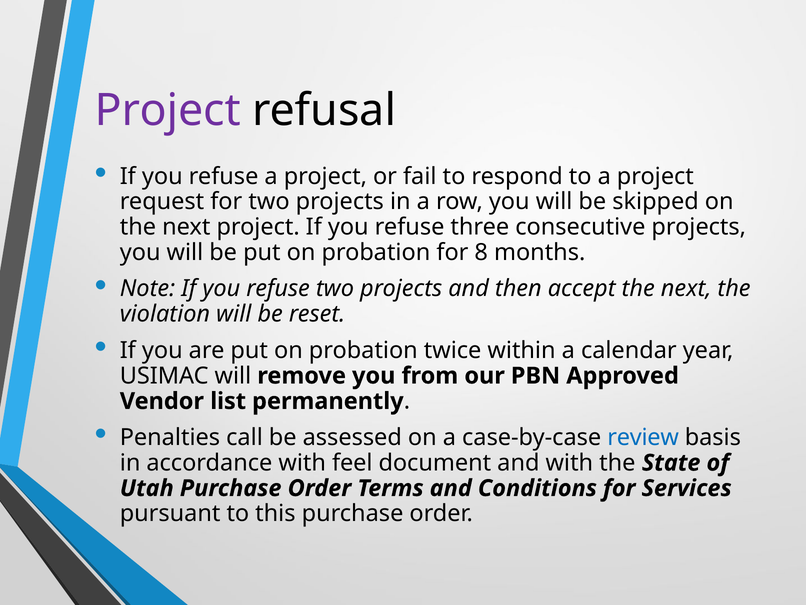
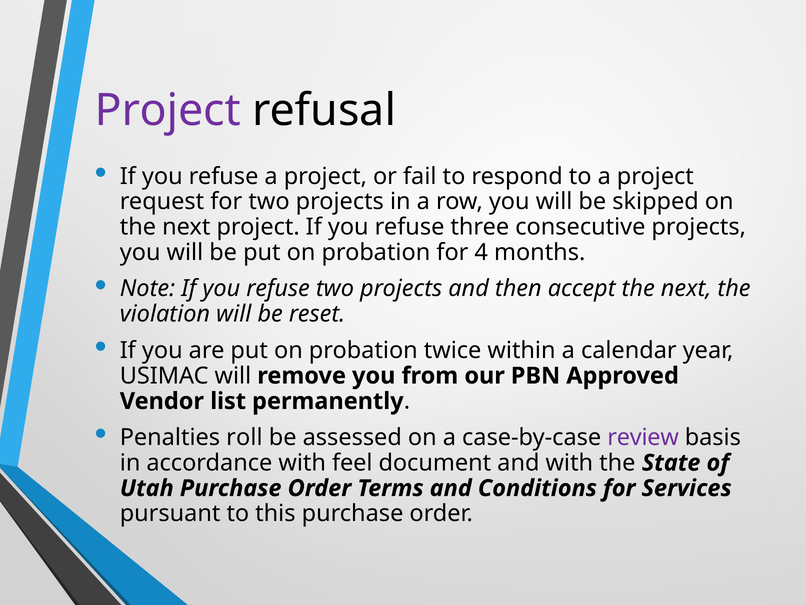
8: 8 -> 4 (481, 252)
call: call -> roll (244, 437)
review colour: blue -> purple (643, 437)
